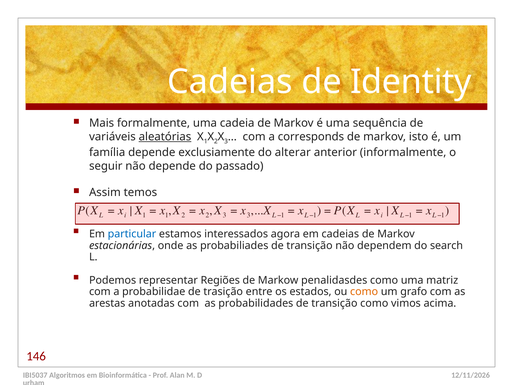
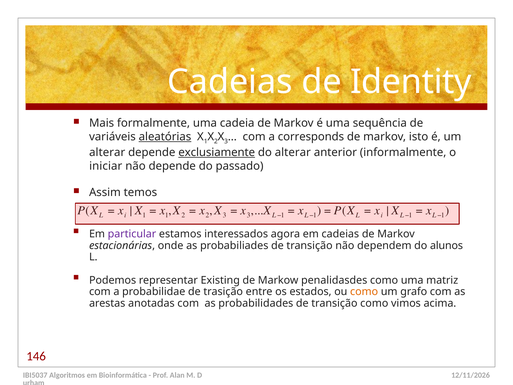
família: família -> alterar (107, 152)
exclusiamente underline: none -> present (217, 152)
seguir: seguir -> iniciar (106, 166)
particular colour: blue -> purple (132, 234)
search: search -> alunos (447, 245)
Regiões: Regiões -> Existing (220, 280)
